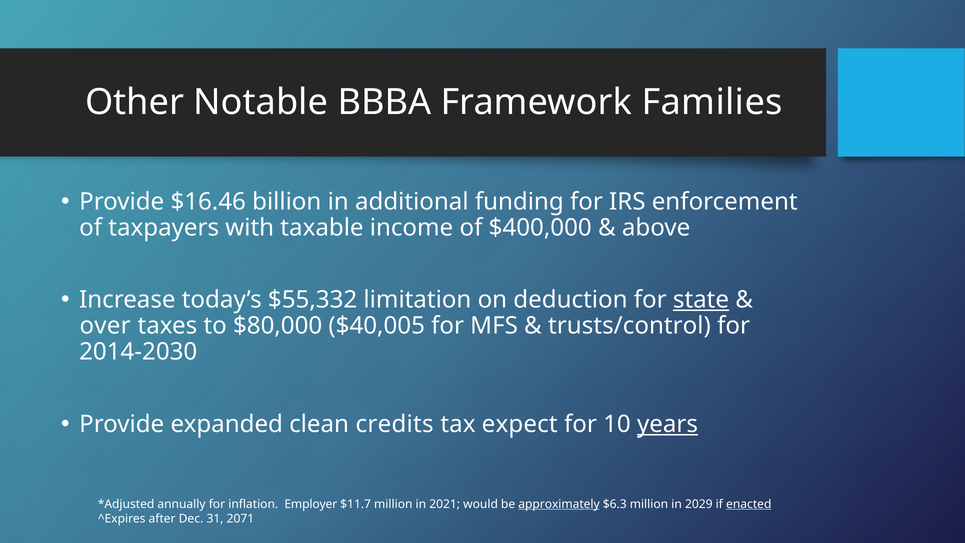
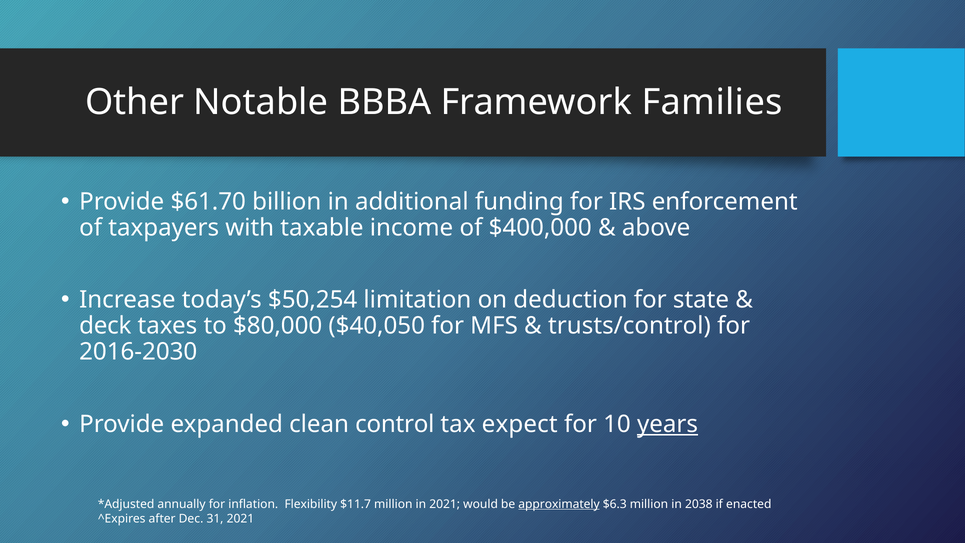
$16.46: $16.46 -> $61.70 (208, 201)
$55,332: $55,332 -> $50,254 (313, 300)
state underline: present -> none (701, 300)
over: over -> deck (105, 326)
$40,005: $40,005 -> $40,050 (377, 326)
2014-2030: 2014-2030 -> 2016-2030 (138, 352)
credits: credits -> control (395, 424)
Employer: Employer -> Flexibility (311, 504)
2029: 2029 -> 2038 (699, 504)
enacted underline: present -> none (749, 504)
31 2071: 2071 -> 2021 (240, 518)
